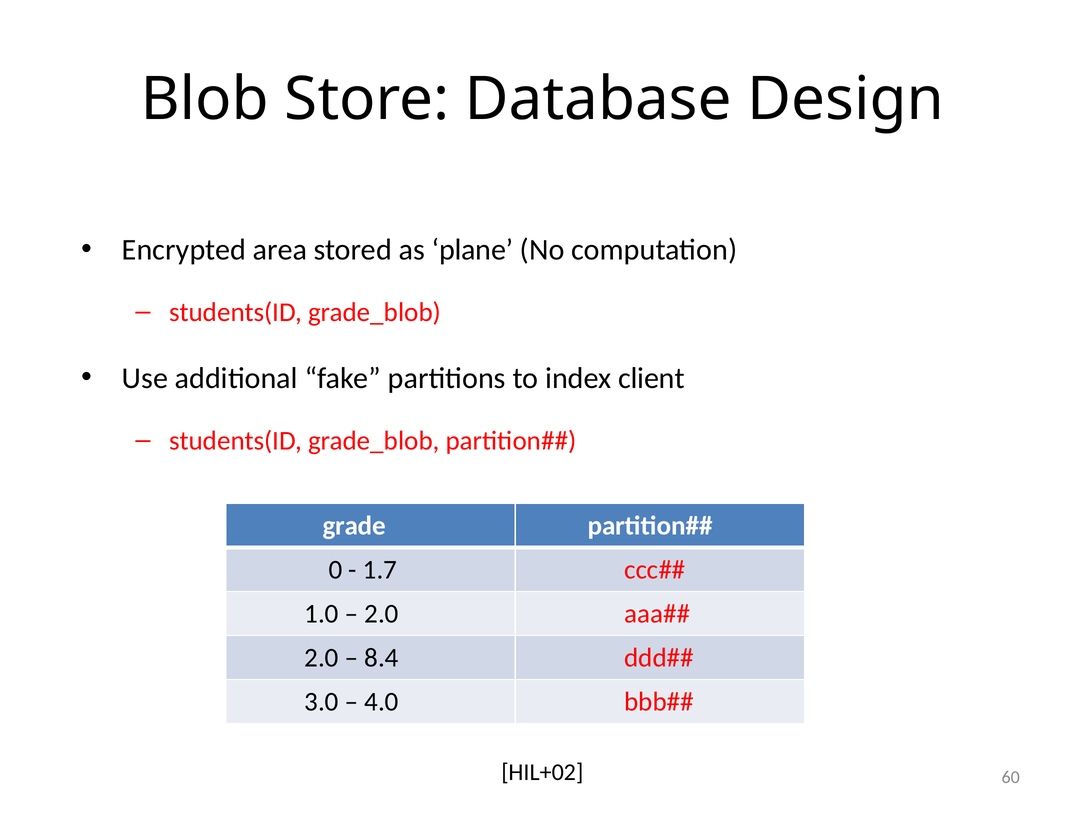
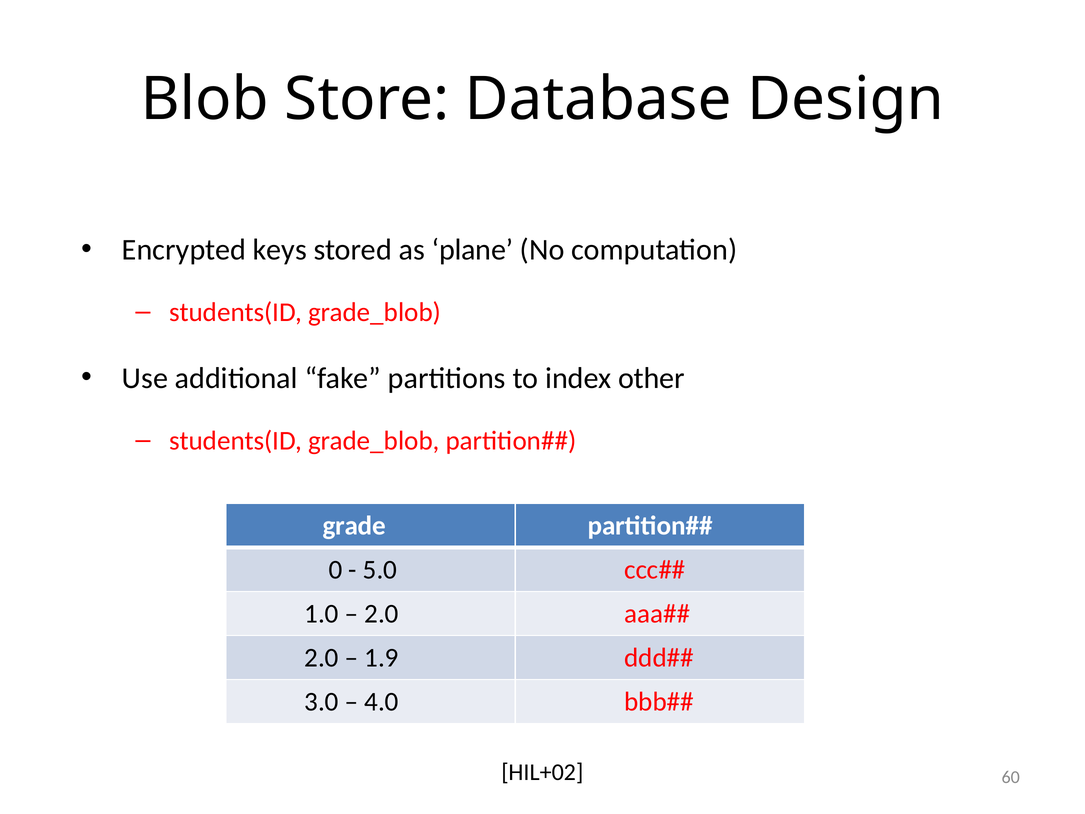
area: area -> keys (280, 250)
client: client -> other (651, 378)
1.7: 1.7 -> 5.0 (380, 570)
8.4: 8.4 -> 1.9 (381, 658)
